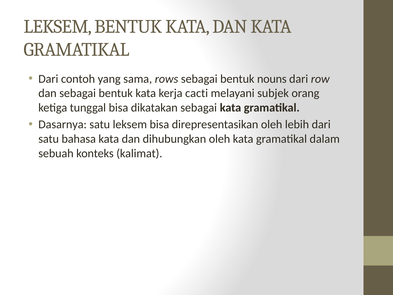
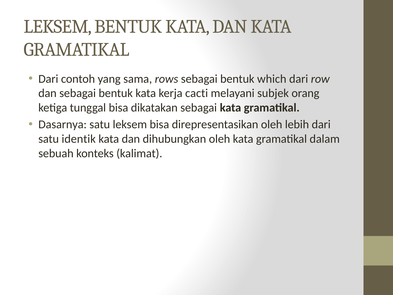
nouns: nouns -> which (272, 79)
bahasa: bahasa -> identik (79, 139)
